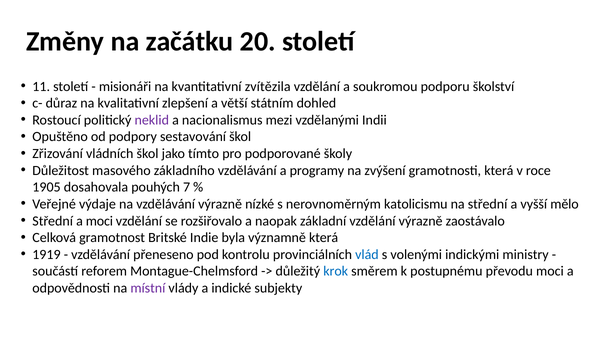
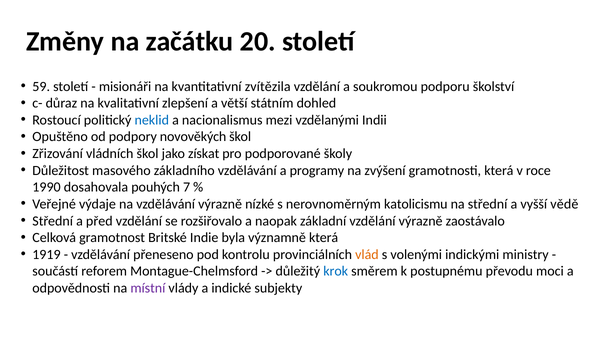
11: 11 -> 59 (41, 86)
neklid colour: purple -> blue (152, 120)
sestavování: sestavování -> novověkých (193, 137)
tímto: tímto -> získat (204, 154)
1905: 1905 -> 1990 (47, 187)
mělo: mělo -> vědě (564, 204)
a moci: moci -> před (99, 221)
vlád colour: blue -> orange (367, 255)
